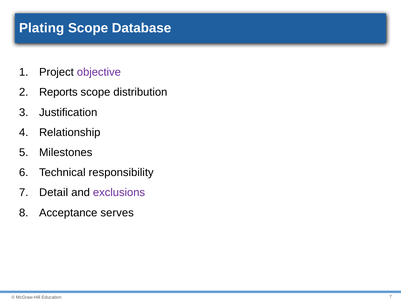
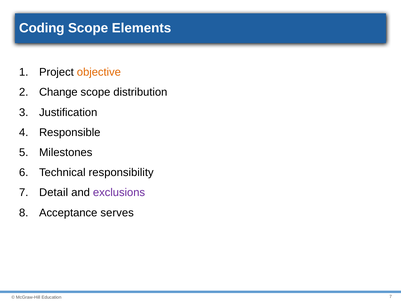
Plating: Plating -> Coding (42, 28)
Database: Database -> Elements (142, 28)
objective colour: purple -> orange (99, 72)
Reports: Reports -> Change (58, 92)
Relationship: Relationship -> Responsible (70, 132)
